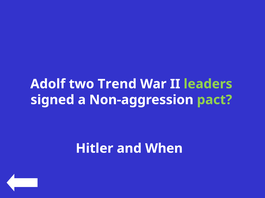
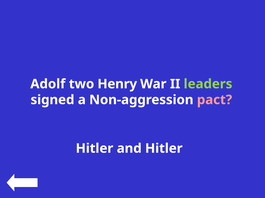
Trend: Trend -> Henry (117, 84)
pact colour: light green -> pink (215, 100)
and When: When -> Hitler (164, 149)
